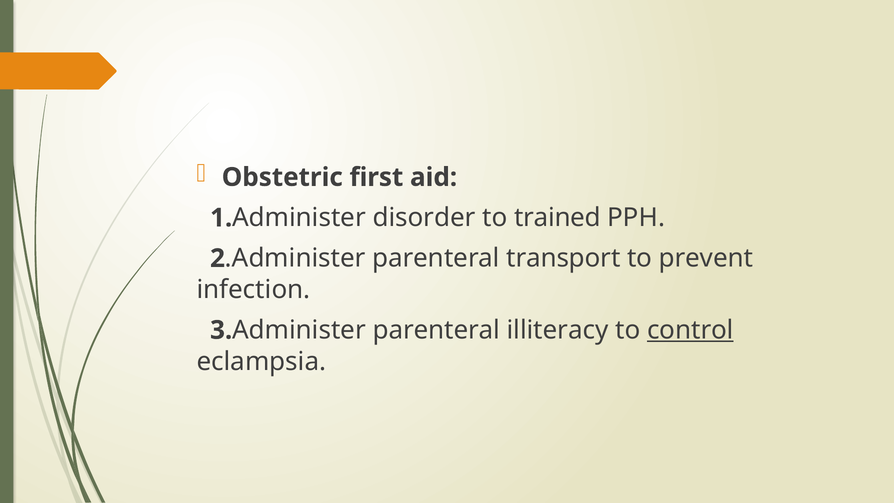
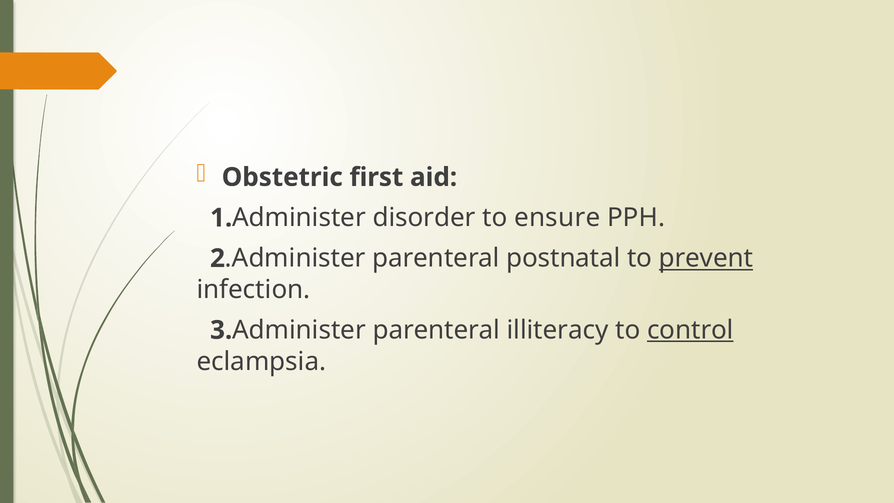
trained: trained -> ensure (557, 218)
transport: transport -> postnatal (563, 258)
prevent underline: none -> present (706, 258)
